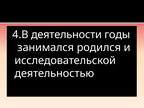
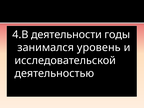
родился: родился -> уровень (99, 48)
